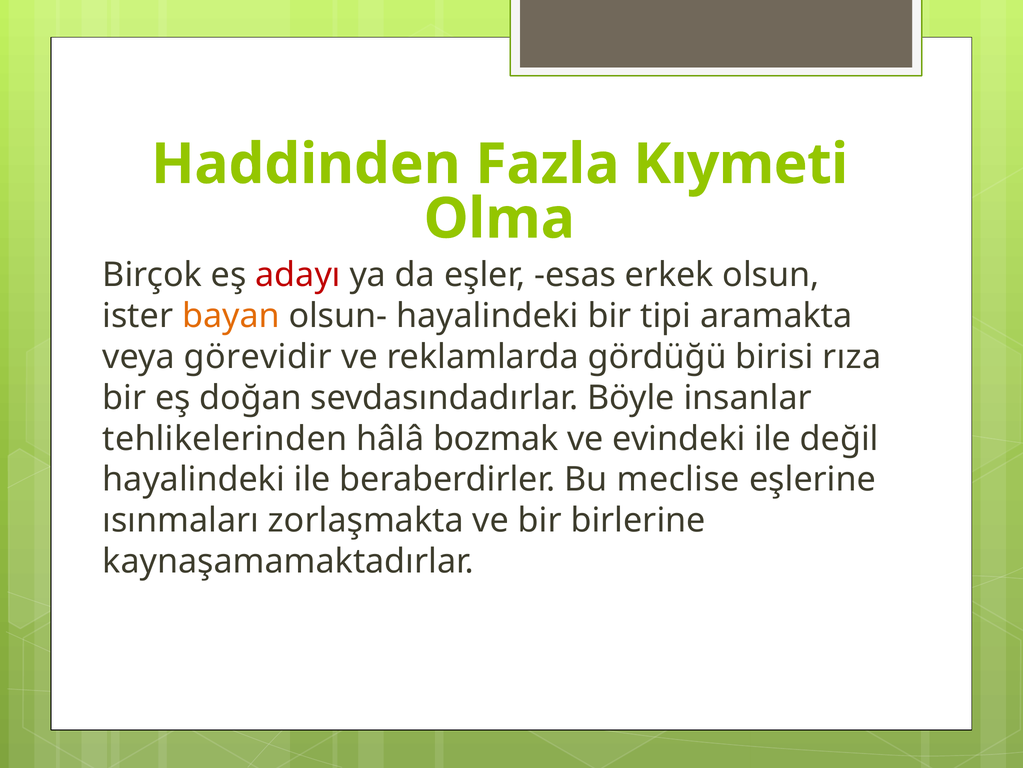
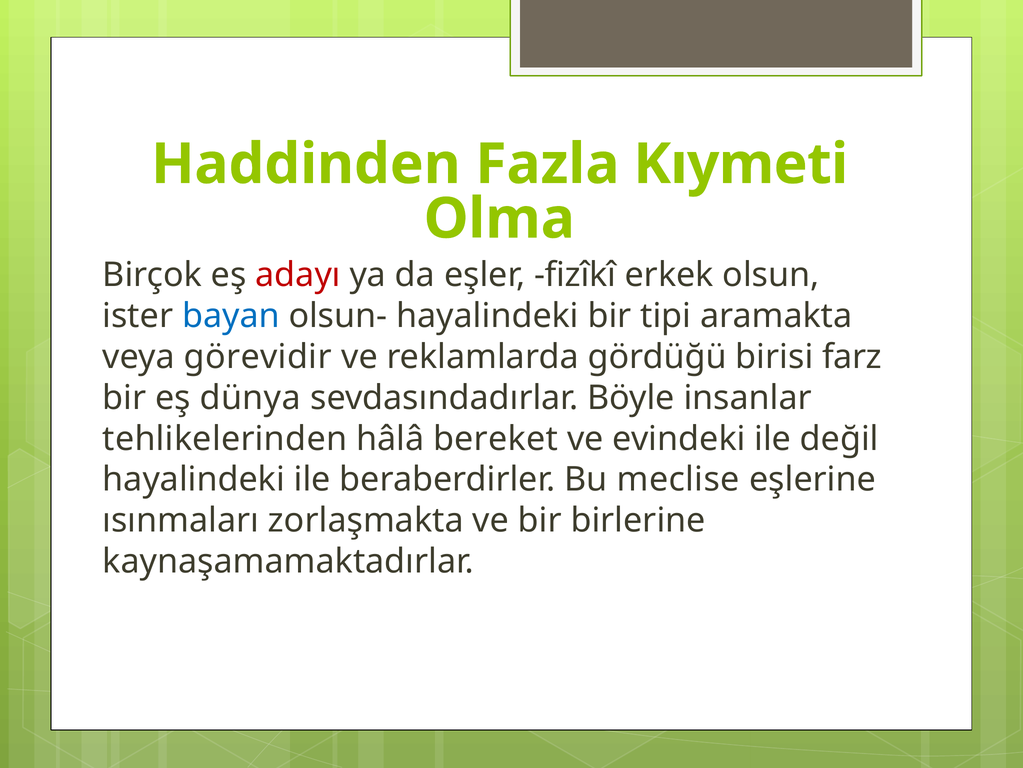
esas: esas -> fizîkî (575, 275)
bayan colour: orange -> blue (231, 316)
rıza: rıza -> farz (852, 356)
doğan: doğan -> dünya (250, 397)
bozmak: bozmak -> bereket (496, 438)
